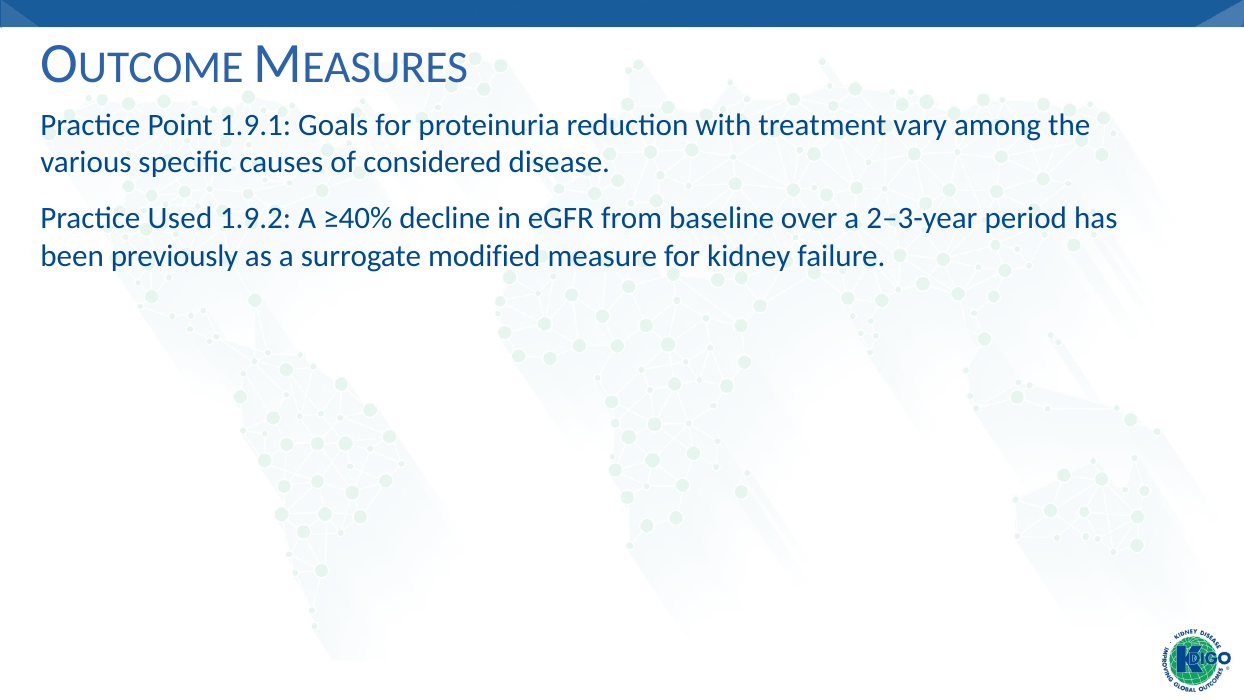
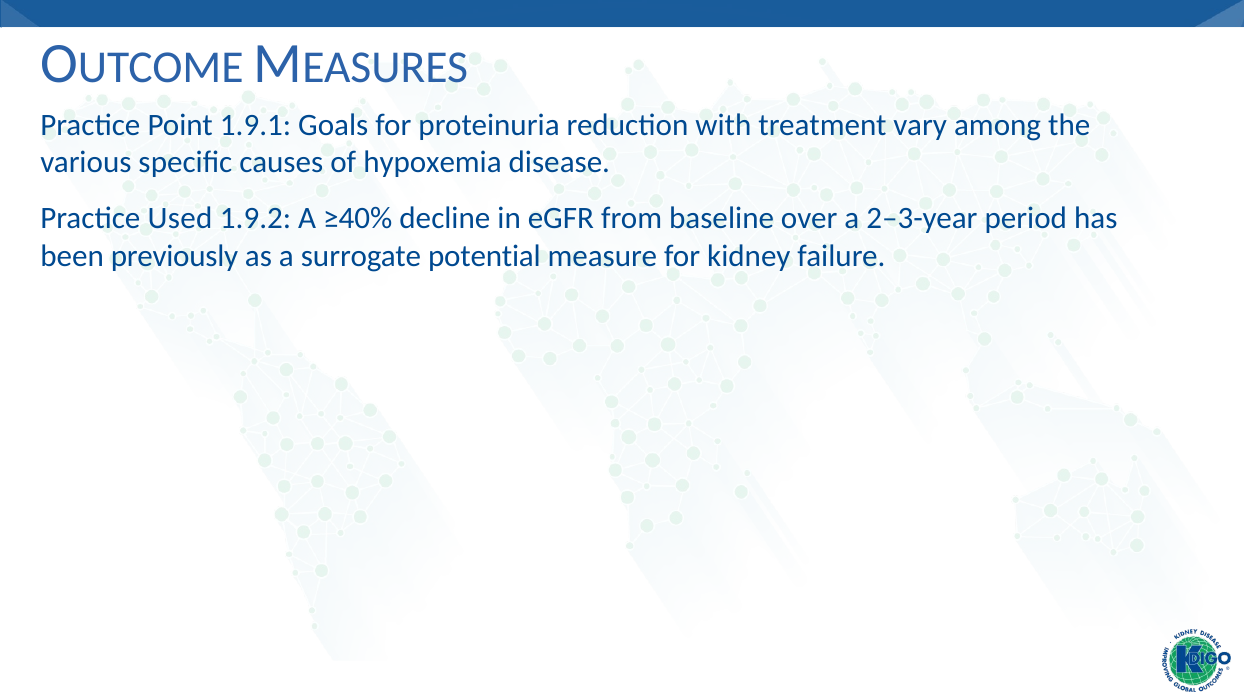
considered: considered -> hypoxemia (432, 162)
modified: modified -> potential (484, 256)
